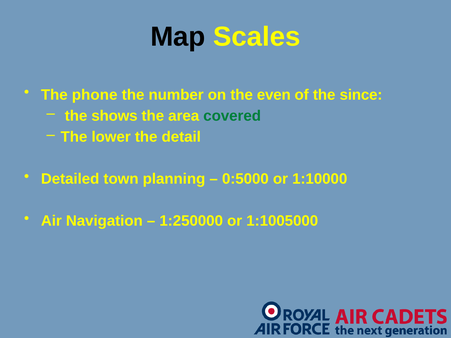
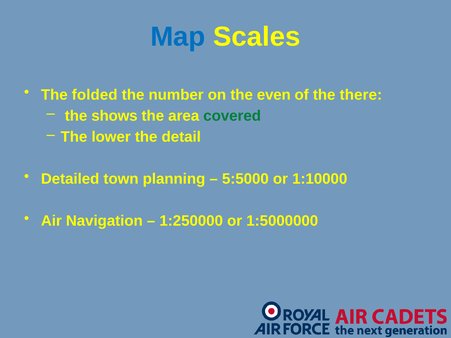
Map colour: black -> blue (178, 37)
phone: phone -> folded (95, 95)
since: since -> there (361, 95)
0:5000: 0:5000 -> 5:5000 (245, 179)
1:1005000: 1:1005000 -> 1:5000000 (282, 221)
